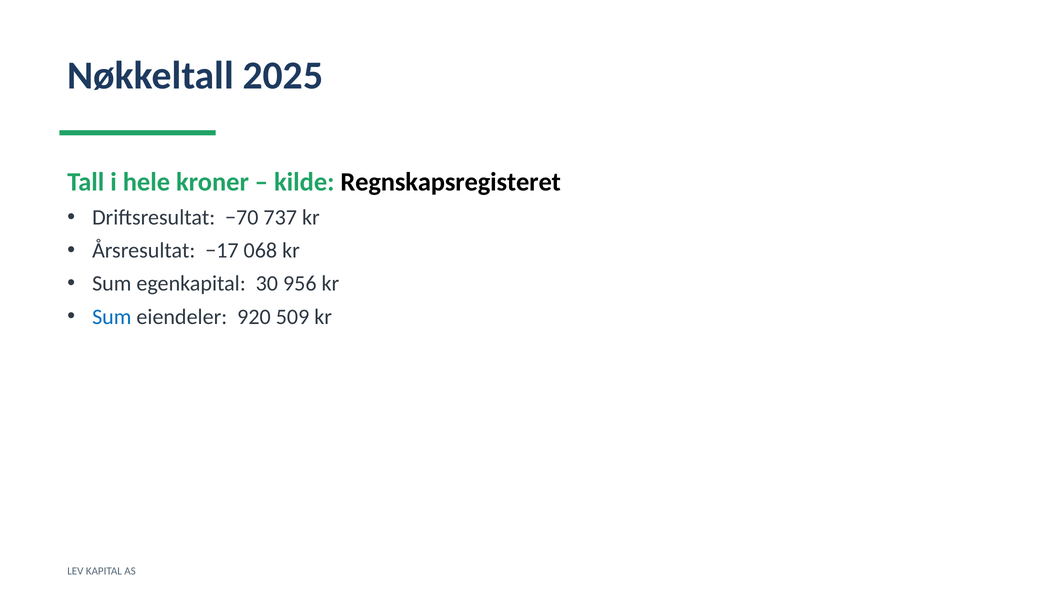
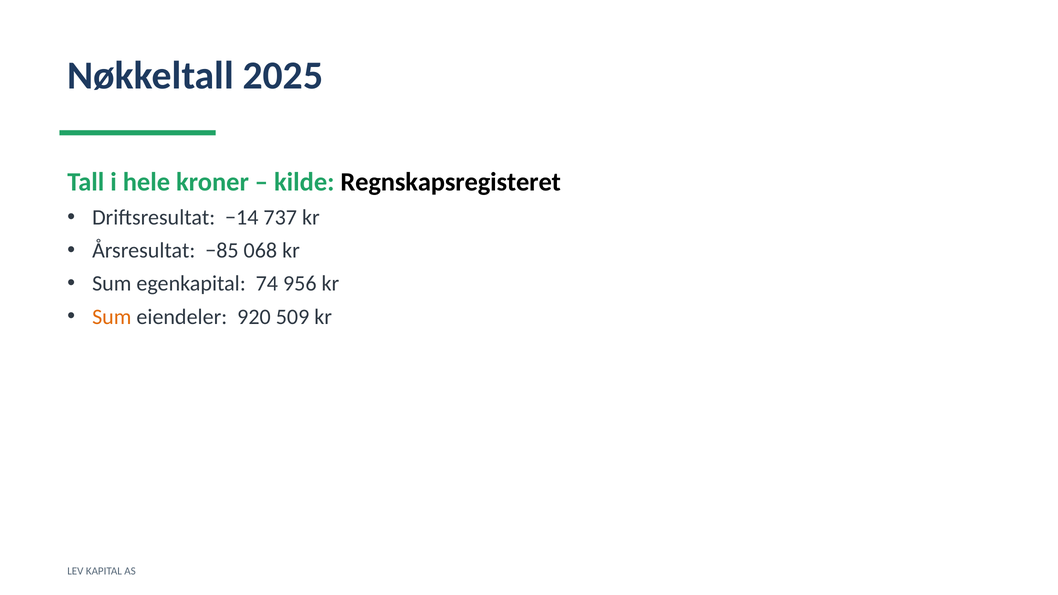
−70: −70 -> −14 (242, 218)
−17: −17 -> −85 (222, 251)
30: 30 -> 74 (267, 284)
Sum colour: blue -> orange (112, 317)
